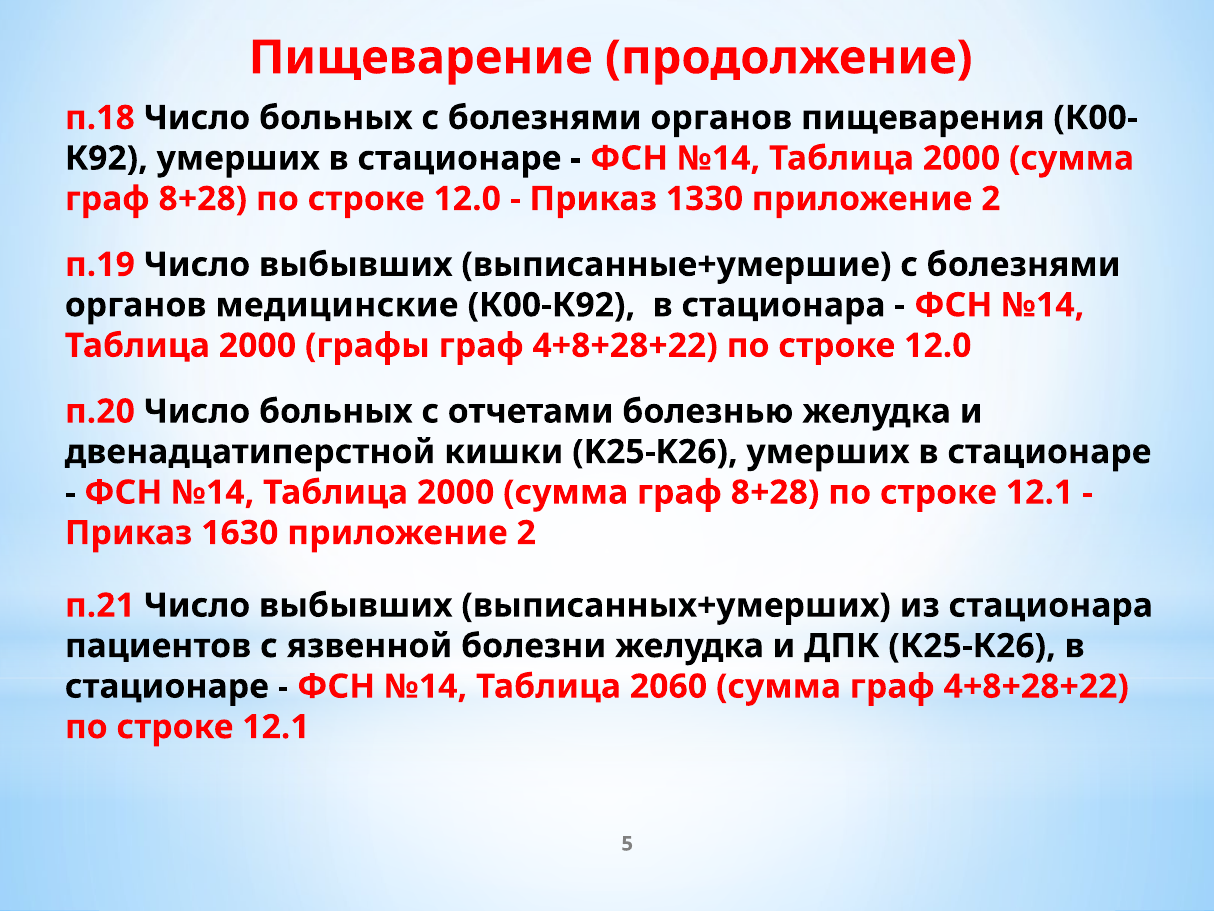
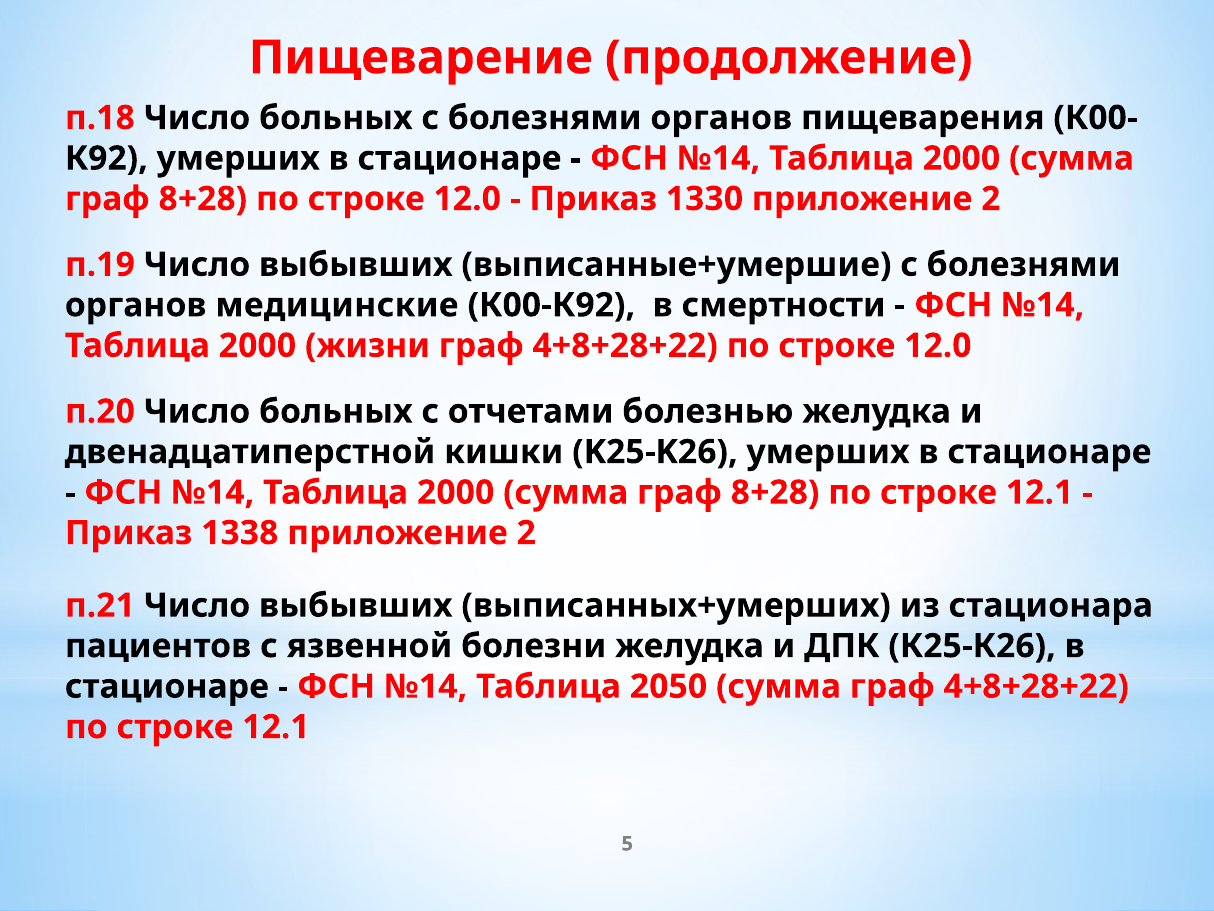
в стационара: стационара -> смертности (784, 305)
графы: графы -> жизни (367, 346)
1630: 1630 -> 1338 (240, 533)
2060: 2060 -> 2050 (669, 686)
